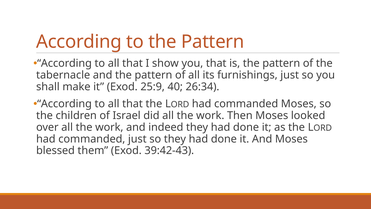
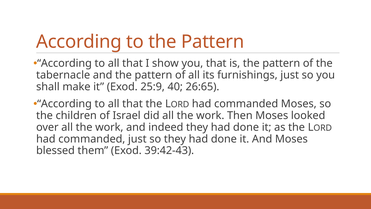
26:34: 26:34 -> 26:65 (202, 87)
